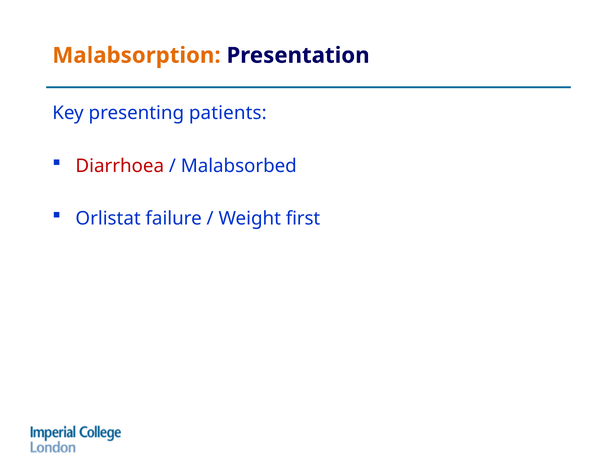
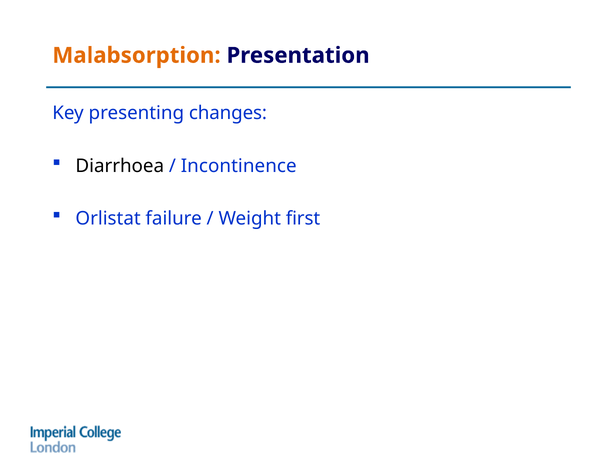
patients: patients -> changes (228, 113)
Diarrhoea colour: red -> black (120, 166)
Malabsorbed: Malabsorbed -> Incontinence (239, 166)
